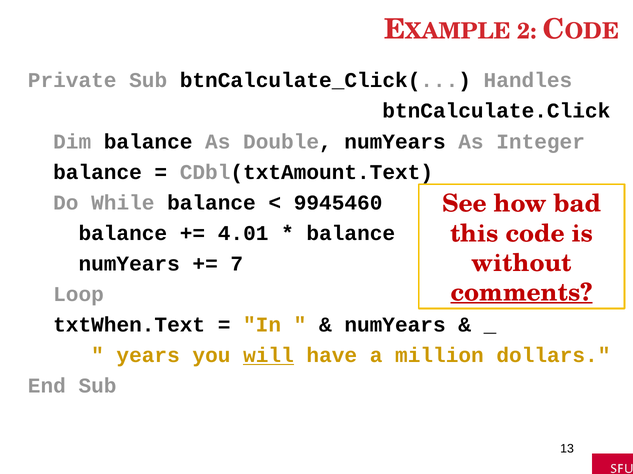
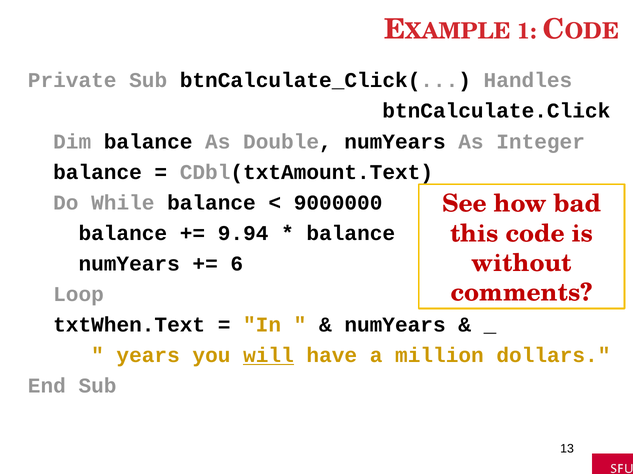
2: 2 -> 1 (527, 31)
9945460: 9945460 -> 9000000 (338, 203)
4.01: 4.01 -> 9.94 (243, 234)
7: 7 -> 6 (237, 264)
comments underline: present -> none (522, 293)
